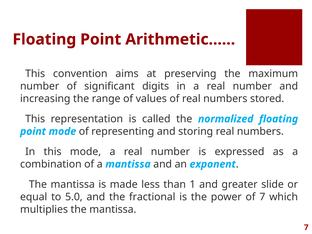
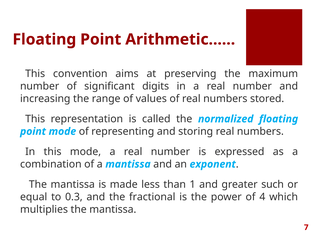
slide: slide -> such (273, 184)
5.0: 5.0 -> 0.3 (74, 197)
of 7: 7 -> 4 (262, 197)
